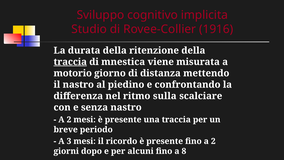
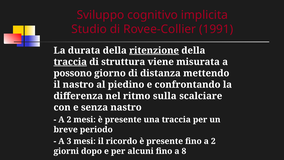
1916: 1916 -> 1991 (216, 29)
ritenzione underline: none -> present (154, 50)
mnestica: mnestica -> struttura (123, 62)
motorio: motorio -> possono (73, 73)
